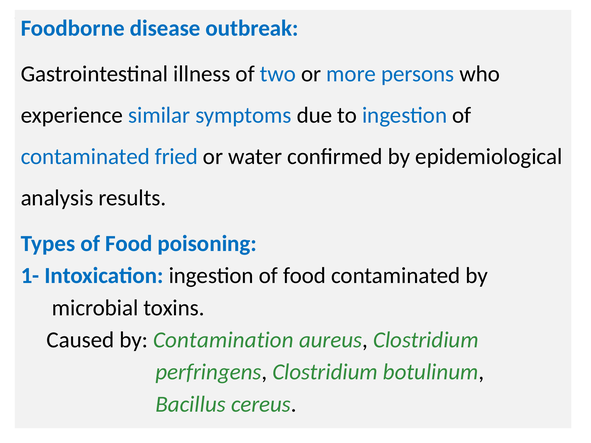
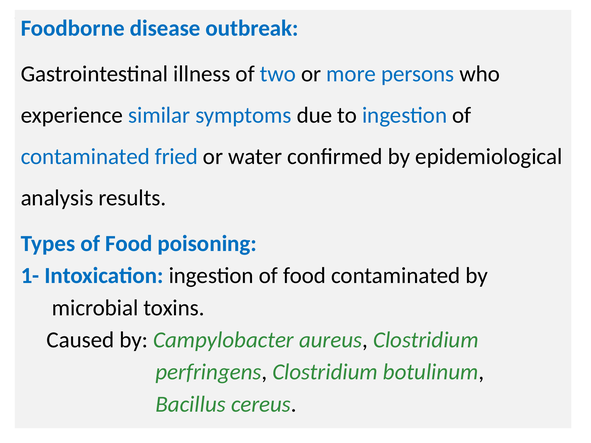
Contamination: Contamination -> Campylobacter (223, 340)
